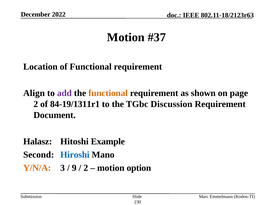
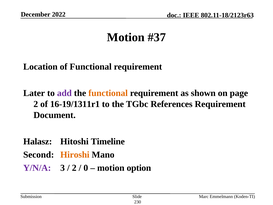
Align: Align -> Later (34, 93)
84-19/1311r1: 84-19/1311r1 -> 16-19/1311r1 (75, 104)
Discussion: Discussion -> References (172, 104)
Example: Example -> Timeline (108, 141)
Hiroshi colour: blue -> orange (75, 154)
Y/N/A colour: orange -> purple (37, 168)
9: 9 -> 2 (74, 168)
2: 2 -> 0 (86, 168)
